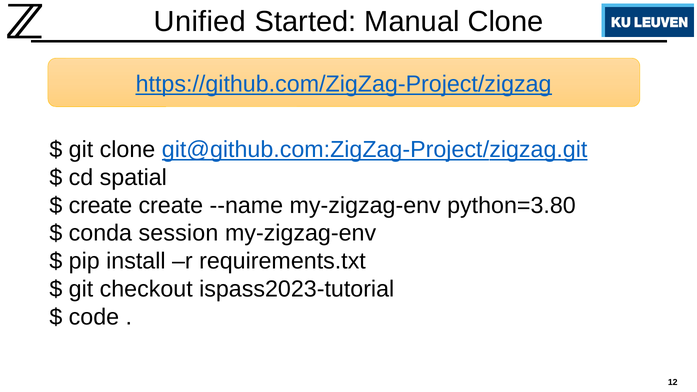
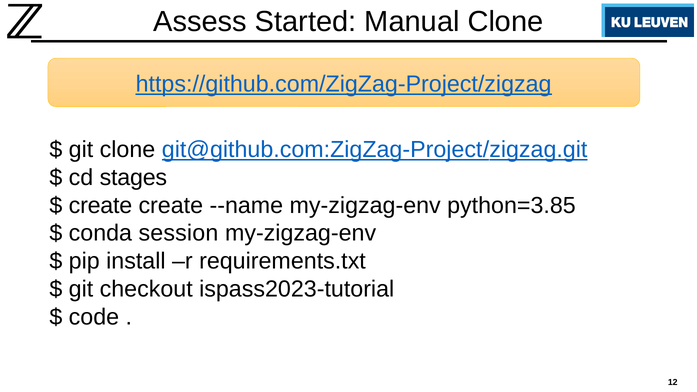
Unified: Unified -> Assess (200, 22)
spatial: spatial -> stages (133, 178)
python=3.80: python=3.80 -> python=3.85 (511, 205)
